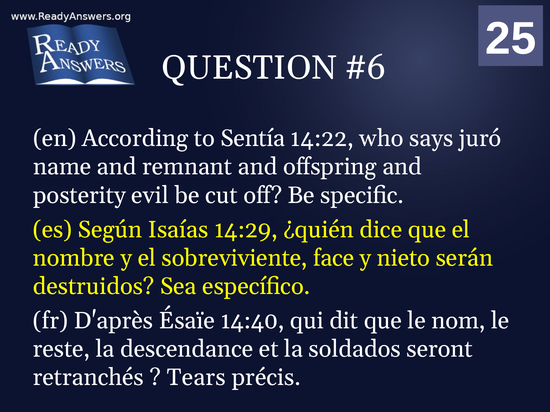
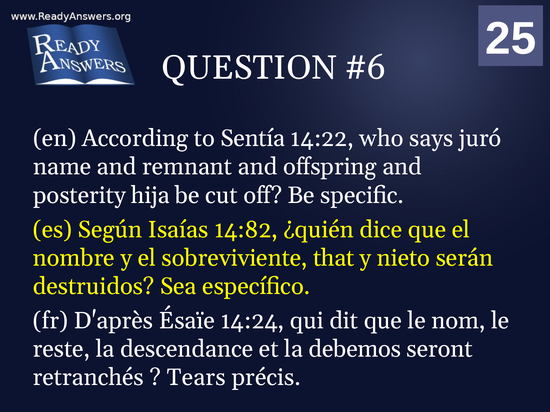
evil: evil -> hija (150, 195)
14:29: 14:29 -> 14:82 (246, 230)
face: face -> that (334, 258)
14:40: 14:40 -> 14:24 (252, 321)
soldados: soldados -> debemos (355, 349)
